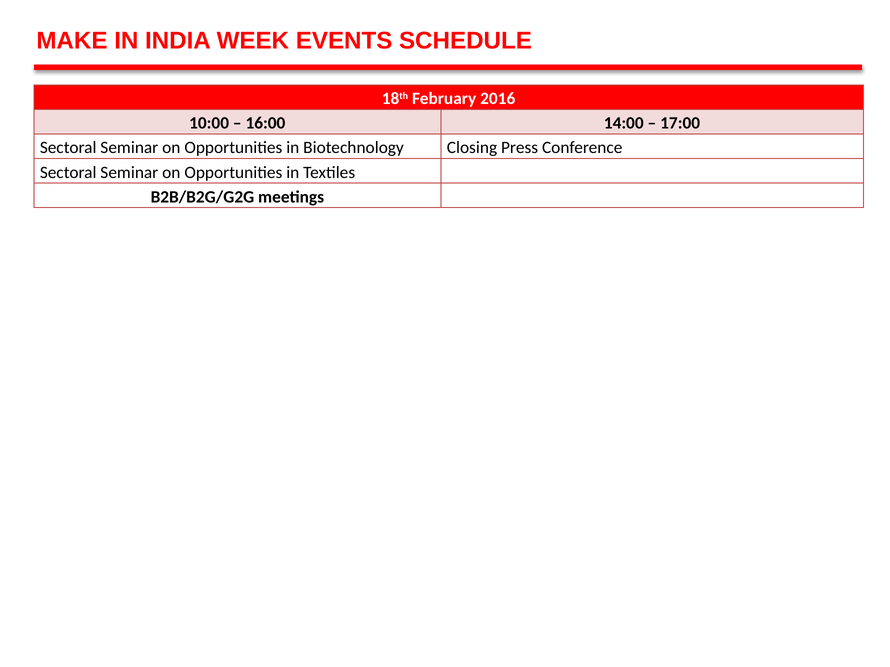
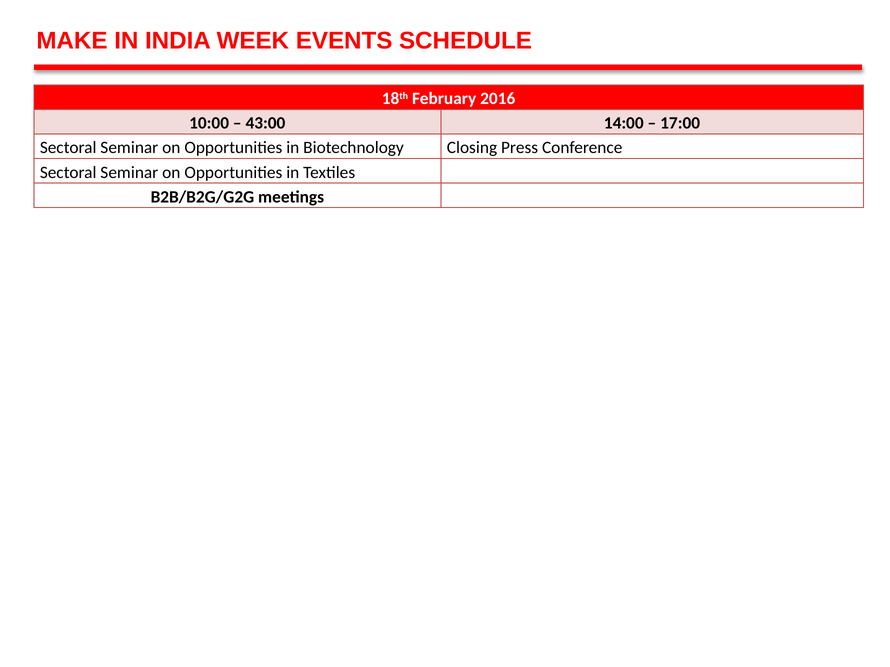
16:00: 16:00 -> 43:00 (265, 123)
